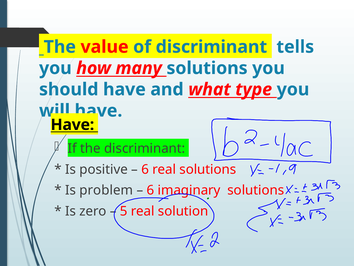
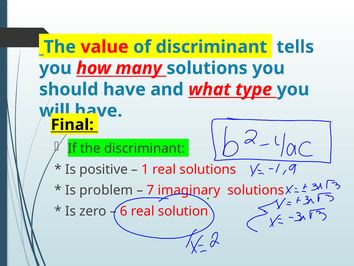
Have: Have -> Final (72, 125)
6: 6 -> 1 (145, 169)
6: 6 -> 7 (150, 190)
5: 5 -> 6 (124, 211)
